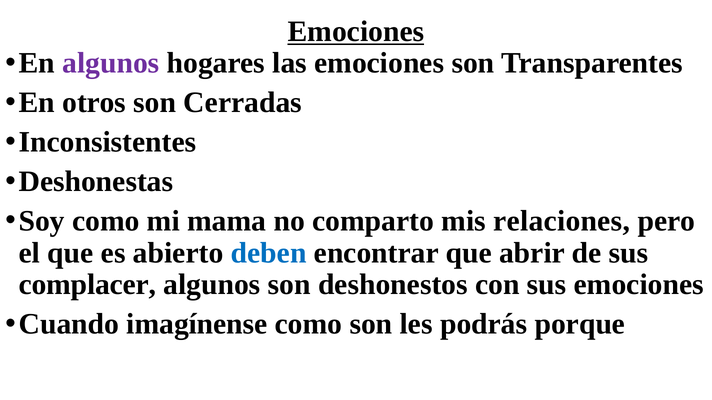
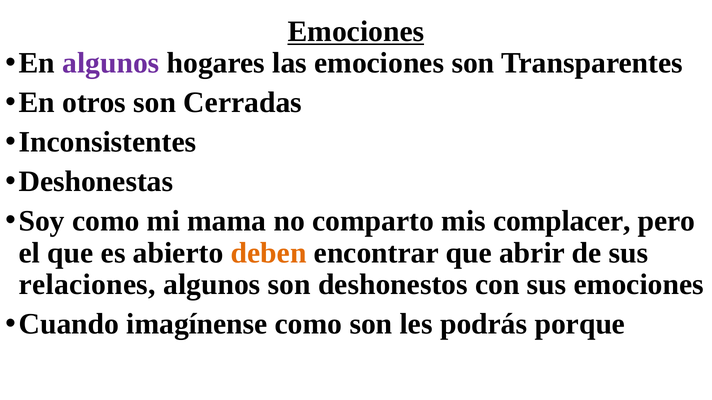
relaciones: relaciones -> complacer (562, 221)
deben colour: blue -> orange (269, 253)
complacer: complacer -> relaciones (87, 285)
